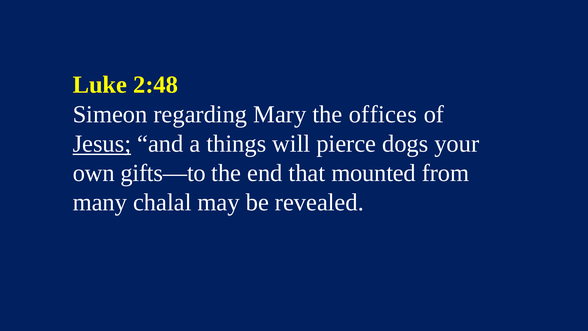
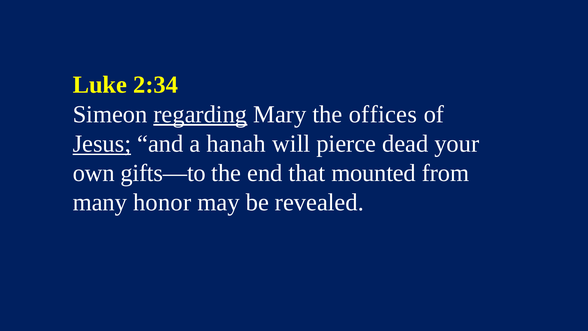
2:48: 2:48 -> 2:34 (156, 85)
regarding underline: none -> present (200, 114)
things: things -> hanah (236, 144)
dogs: dogs -> dead (405, 144)
chalal: chalal -> honor (162, 202)
